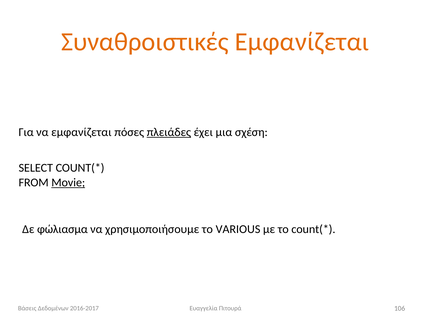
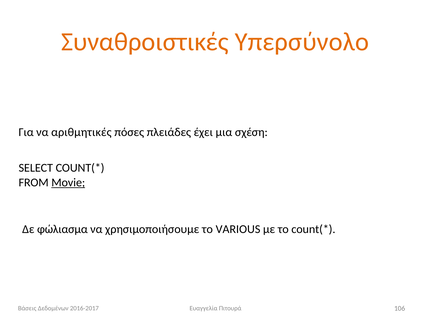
Συναθροιστικές Εμφανίζεται: Εμφανίζεται -> Υπερσύνολο (302, 42)
να εμφανίζεται: εμφανίζεται -> αριθμητικές (81, 132)
πλειάδες underline: present -> none (169, 132)
